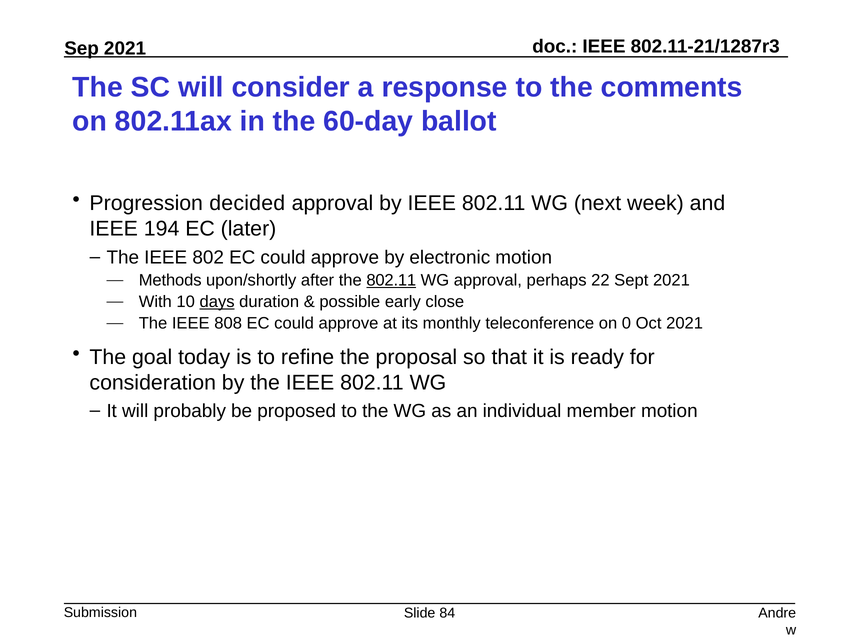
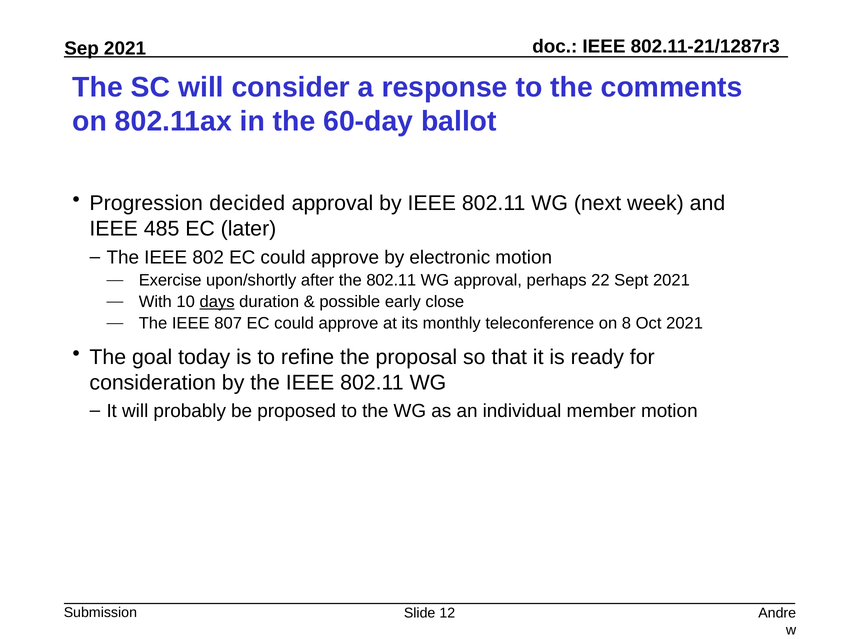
194: 194 -> 485 (162, 229)
Methods: Methods -> Exercise (170, 280)
802.11 underline: present -> none (391, 280)
808: 808 -> 807 (228, 323)
0: 0 -> 8 (626, 323)
84: 84 -> 12 (447, 613)
